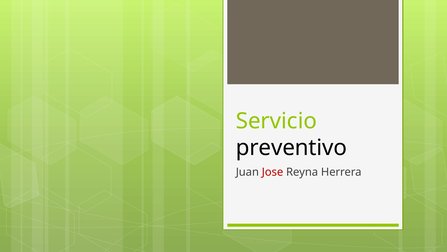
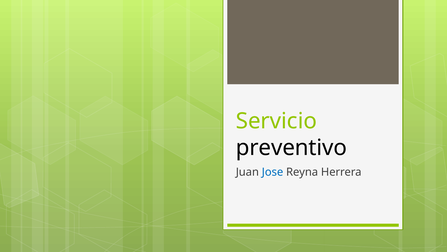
Jose colour: red -> blue (273, 172)
